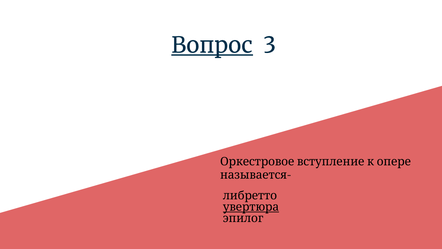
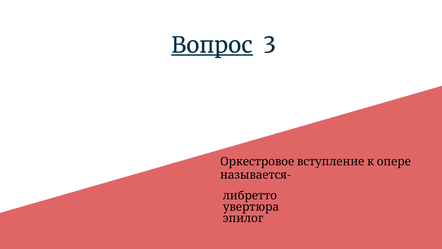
увертюра underline: present -> none (251, 207)
